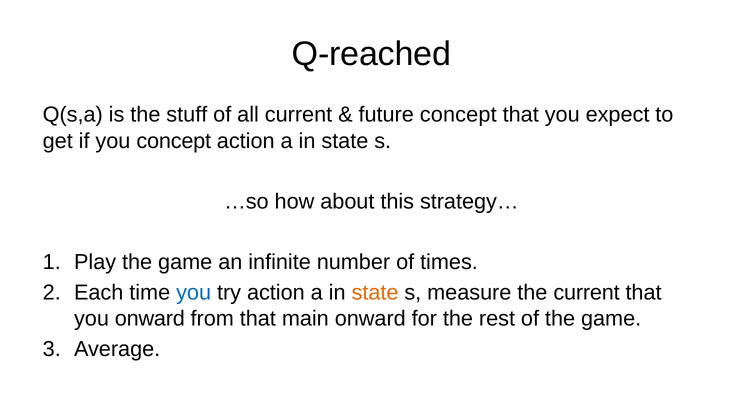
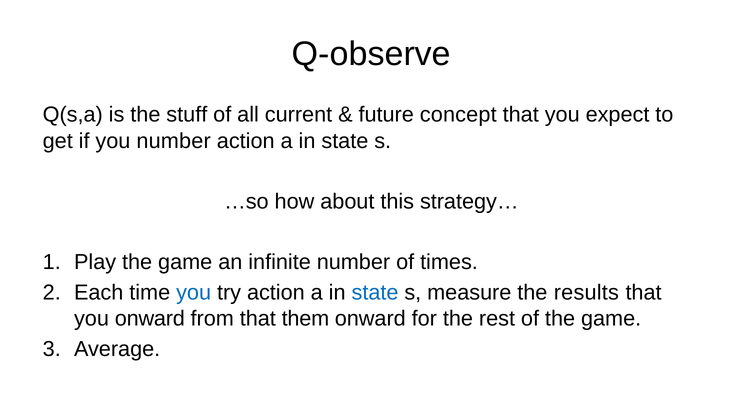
Q-reached: Q-reached -> Q-observe (371, 54)
you concept: concept -> number (174, 141)
state colour: orange -> blue (375, 293)
the current: current -> results (586, 293)
main: main -> them (305, 319)
